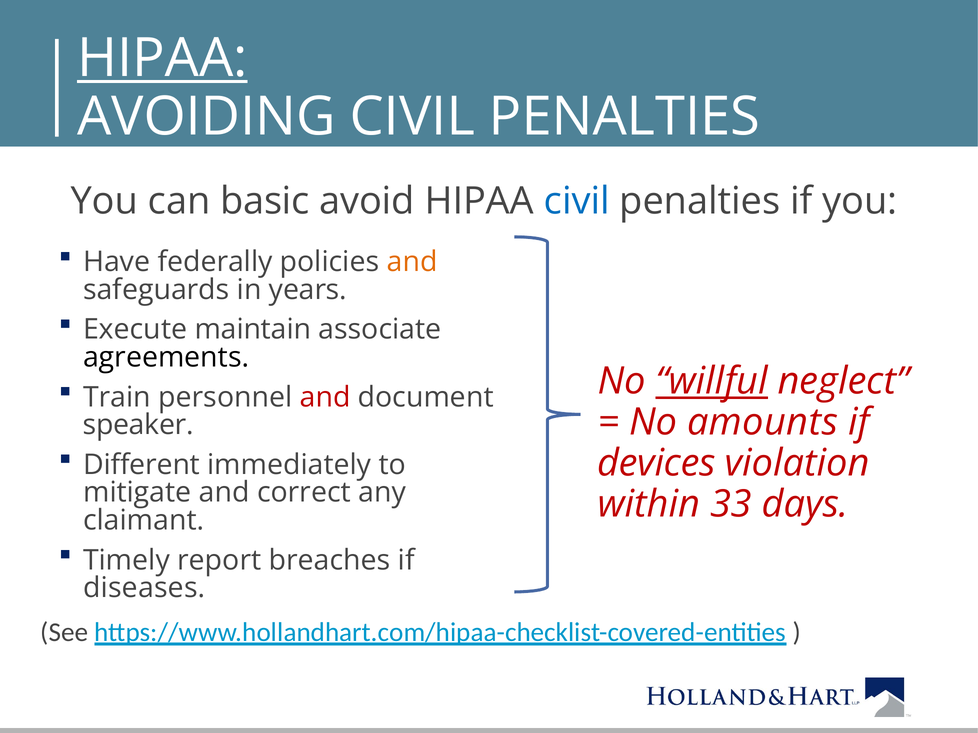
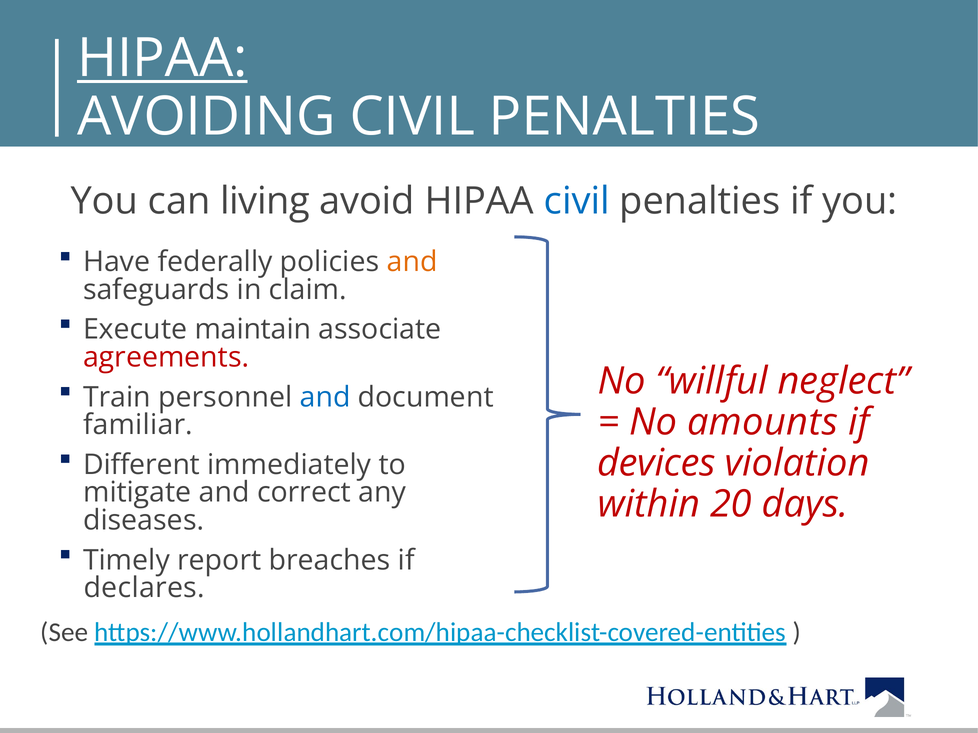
basic: basic -> living (265, 201)
years: years -> claim (308, 290)
agreements colour: black -> red (166, 358)
willful underline: present -> none (712, 382)
and colour: red -> blue (325, 397)
speaker: speaker -> familiar (138, 425)
33: 33 -> 20 (731, 505)
claimant: claimant -> diseases (144, 521)
diseases: diseases -> declares (144, 588)
